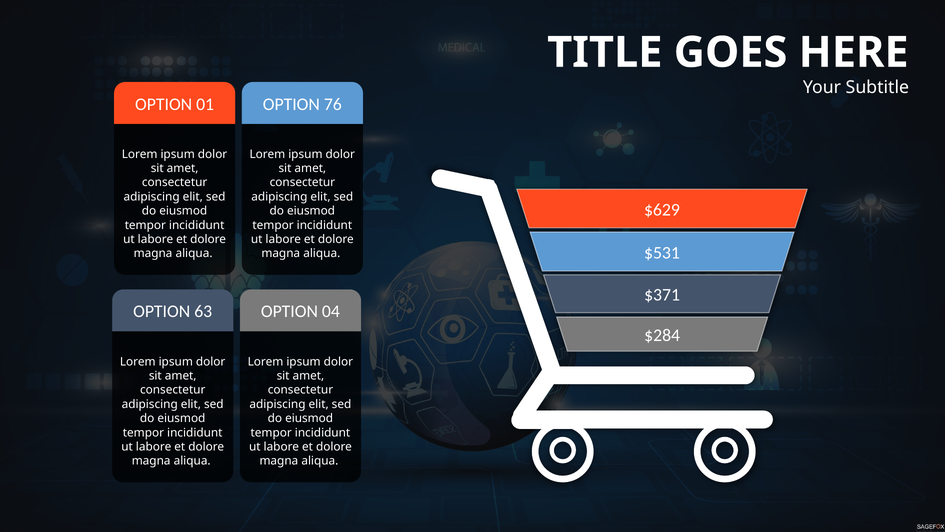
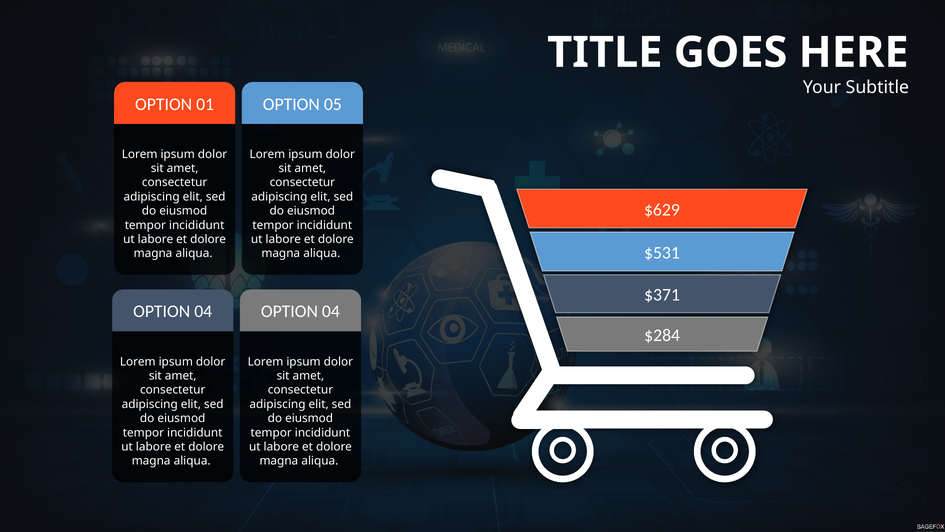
76: 76 -> 05 (333, 104)
63: 63 -> 04 (203, 311)
